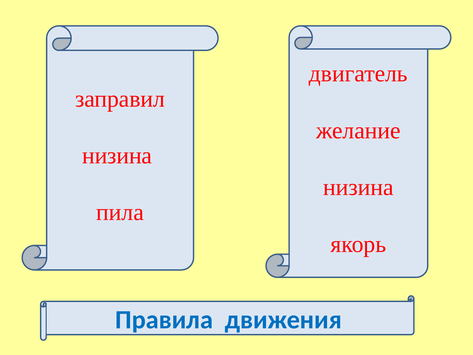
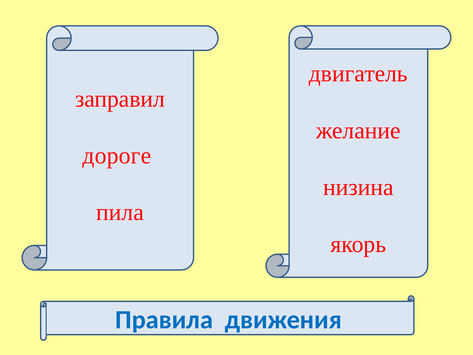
низина: низина -> дороге (117, 156)
